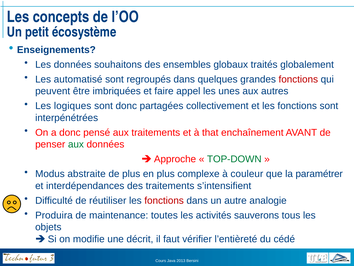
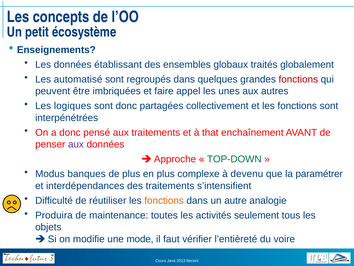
souhaitons: souhaitons -> établissant (118, 64)
aux colour: green -> purple (76, 144)
abstraite: abstraite -> banques (87, 174)
couleur: couleur -> devenu (247, 174)
fonctions colour: red -> orange (164, 200)
sauverons: sauverons -> seulement (257, 215)
décrit: décrit -> mode (140, 239)
cédé: cédé -> voire (284, 239)
